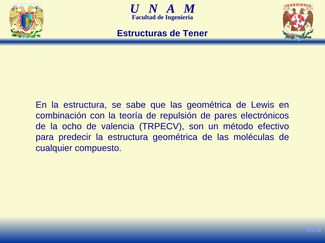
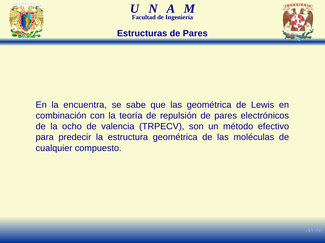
Estructuras de Tener: Tener -> Pares (195, 33)
En la estructura: estructura -> encuentra (85, 105)
